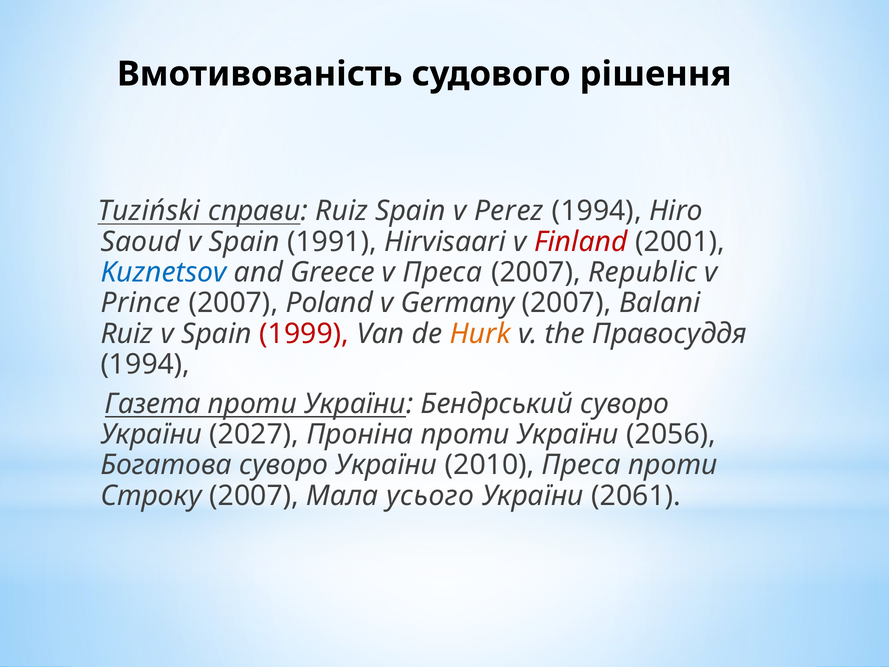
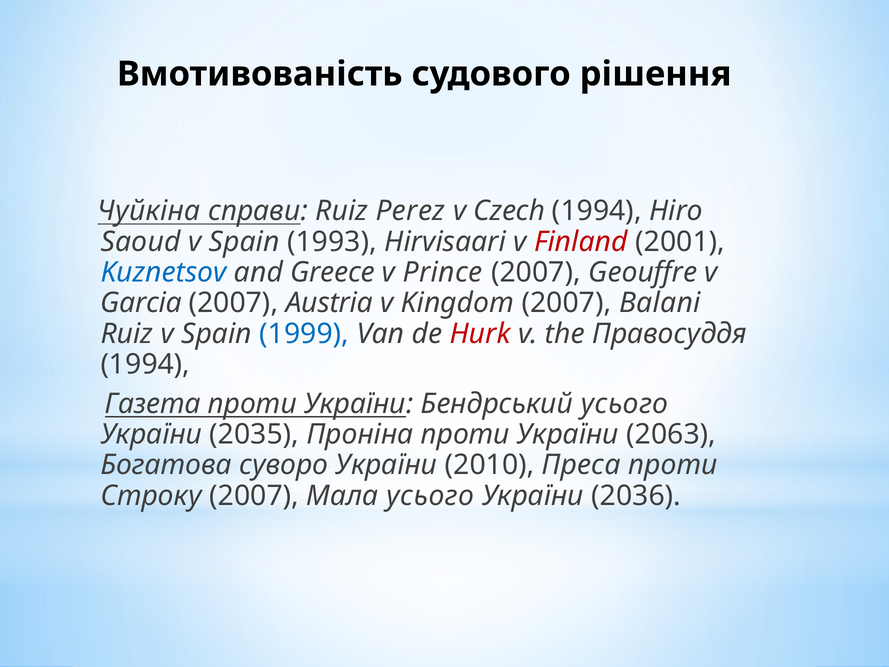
Tuziński: Tuziński -> Чуйкіна (149, 211)
Ruiz Spain: Spain -> Perez (410, 211)
Perez: Perez -> Czech (509, 211)
1991: 1991 -> 1993 (332, 242)
v Преса: Преса -> Prince (443, 272)
Republic: Republic -> Geouffre (643, 272)
Prince: Prince -> Garcia (141, 303)
Poland: Poland -> Austria (329, 303)
Germany: Germany -> Kingdom (457, 303)
1999 colour: red -> blue (304, 334)
Hurk colour: orange -> red (480, 334)
Бендрський суворо: суворо -> усього (624, 404)
2027: 2027 -> 2035 (254, 434)
2056: 2056 -> 2063 (671, 434)
2061: 2061 -> 2036 (636, 496)
